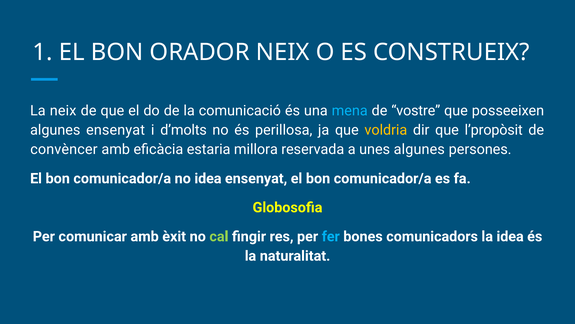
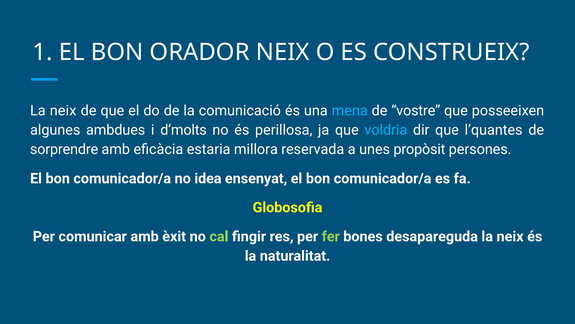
algunes ensenyat: ensenyat -> ambdues (116, 130)
voldria colour: yellow -> light blue (386, 130)
l’propòsit: l’propòsit -> l’quantes (494, 130)
convèncer: convèncer -> sorprendre (64, 149)
unes algunes: algunes -> propòsit (419, 149)
fer colour: light blue -> light green (331, 236)
comunicadors: comunicadors -> desapareguda (432, 236)
idea: idea -> neix (510, 236)
